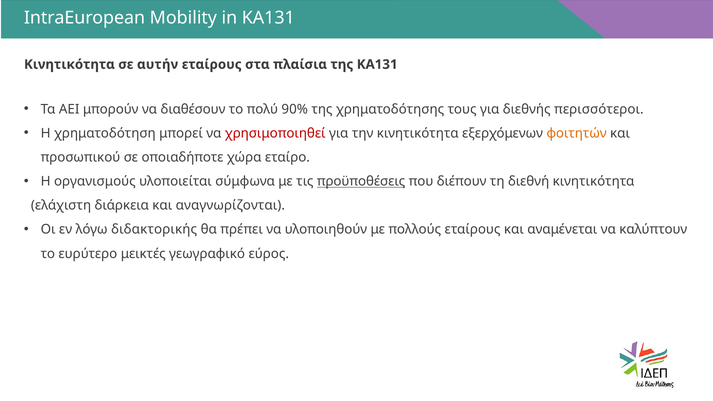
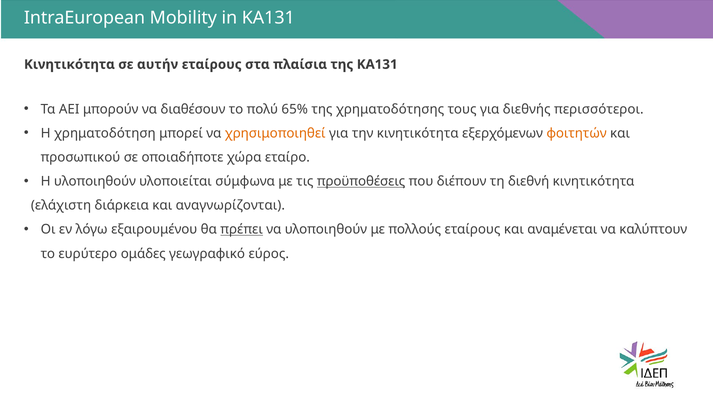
90%: 90% -> 65% (295, 109)
χρησιμοποιηθεί colour: red -> orange (275, 133)
Η οργανισμούς: οργανισμούς -> υλοποιηθούν (95, 181)
διδακτορικής: διδακτορικής -> εξαιρουμένου (154, 230)
πρέπει underline: none -> present (242, 230)
μεικτές: μεικτές -> ομάδες (143, 254)
